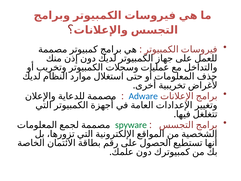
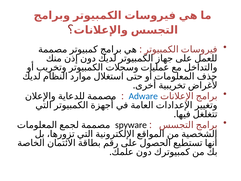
spyware colour: green -> black (131, 125)
